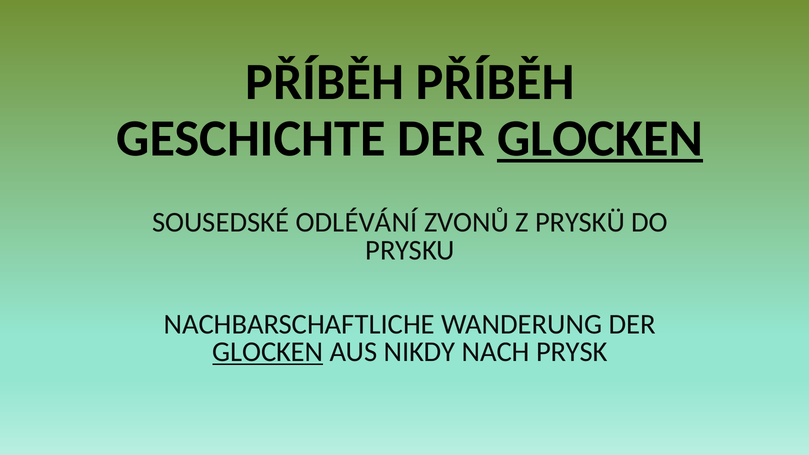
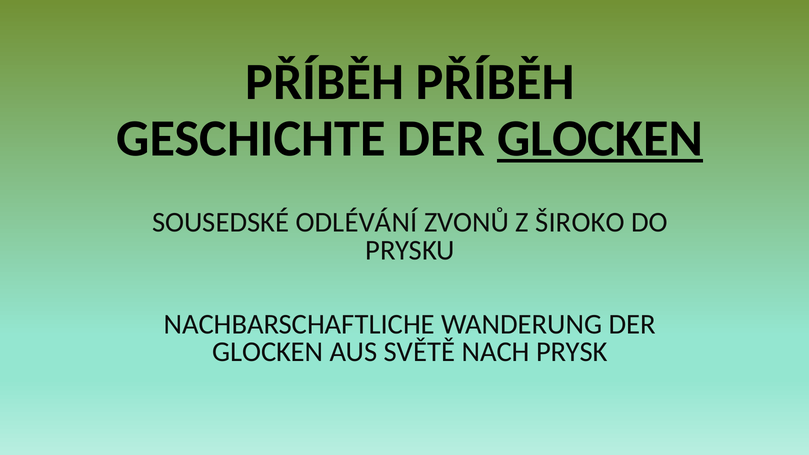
PRYSKÜ: PRYSKÜ -> ŠIROKO (580, 222)
GLOCKEN underline: present -> none (268, 352)
NIKDY: NIKDY -> SVĚTĚ (419, 352)
